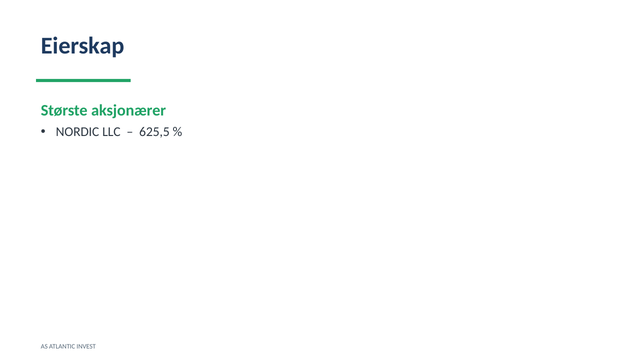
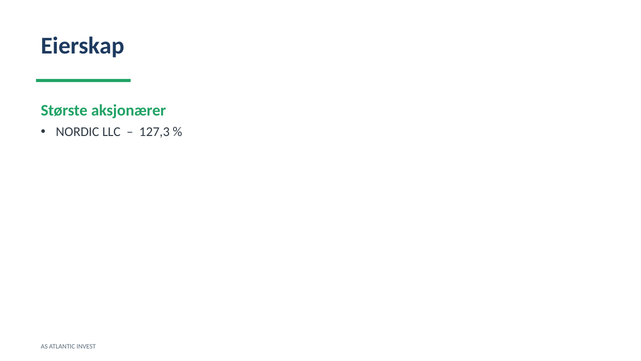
625,5: 625,5 -> 127,3 (154, 132)
